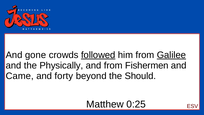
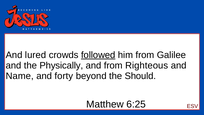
gone: gone -> lured (36, 55)
Galilee underline: present -> none (171, 55)
Fishermen: Fishermen -> Righteous (147, 65)
Came: Came -> Name (20, 76)
0:25: 0:25 -> 6:25 (136, 104)
